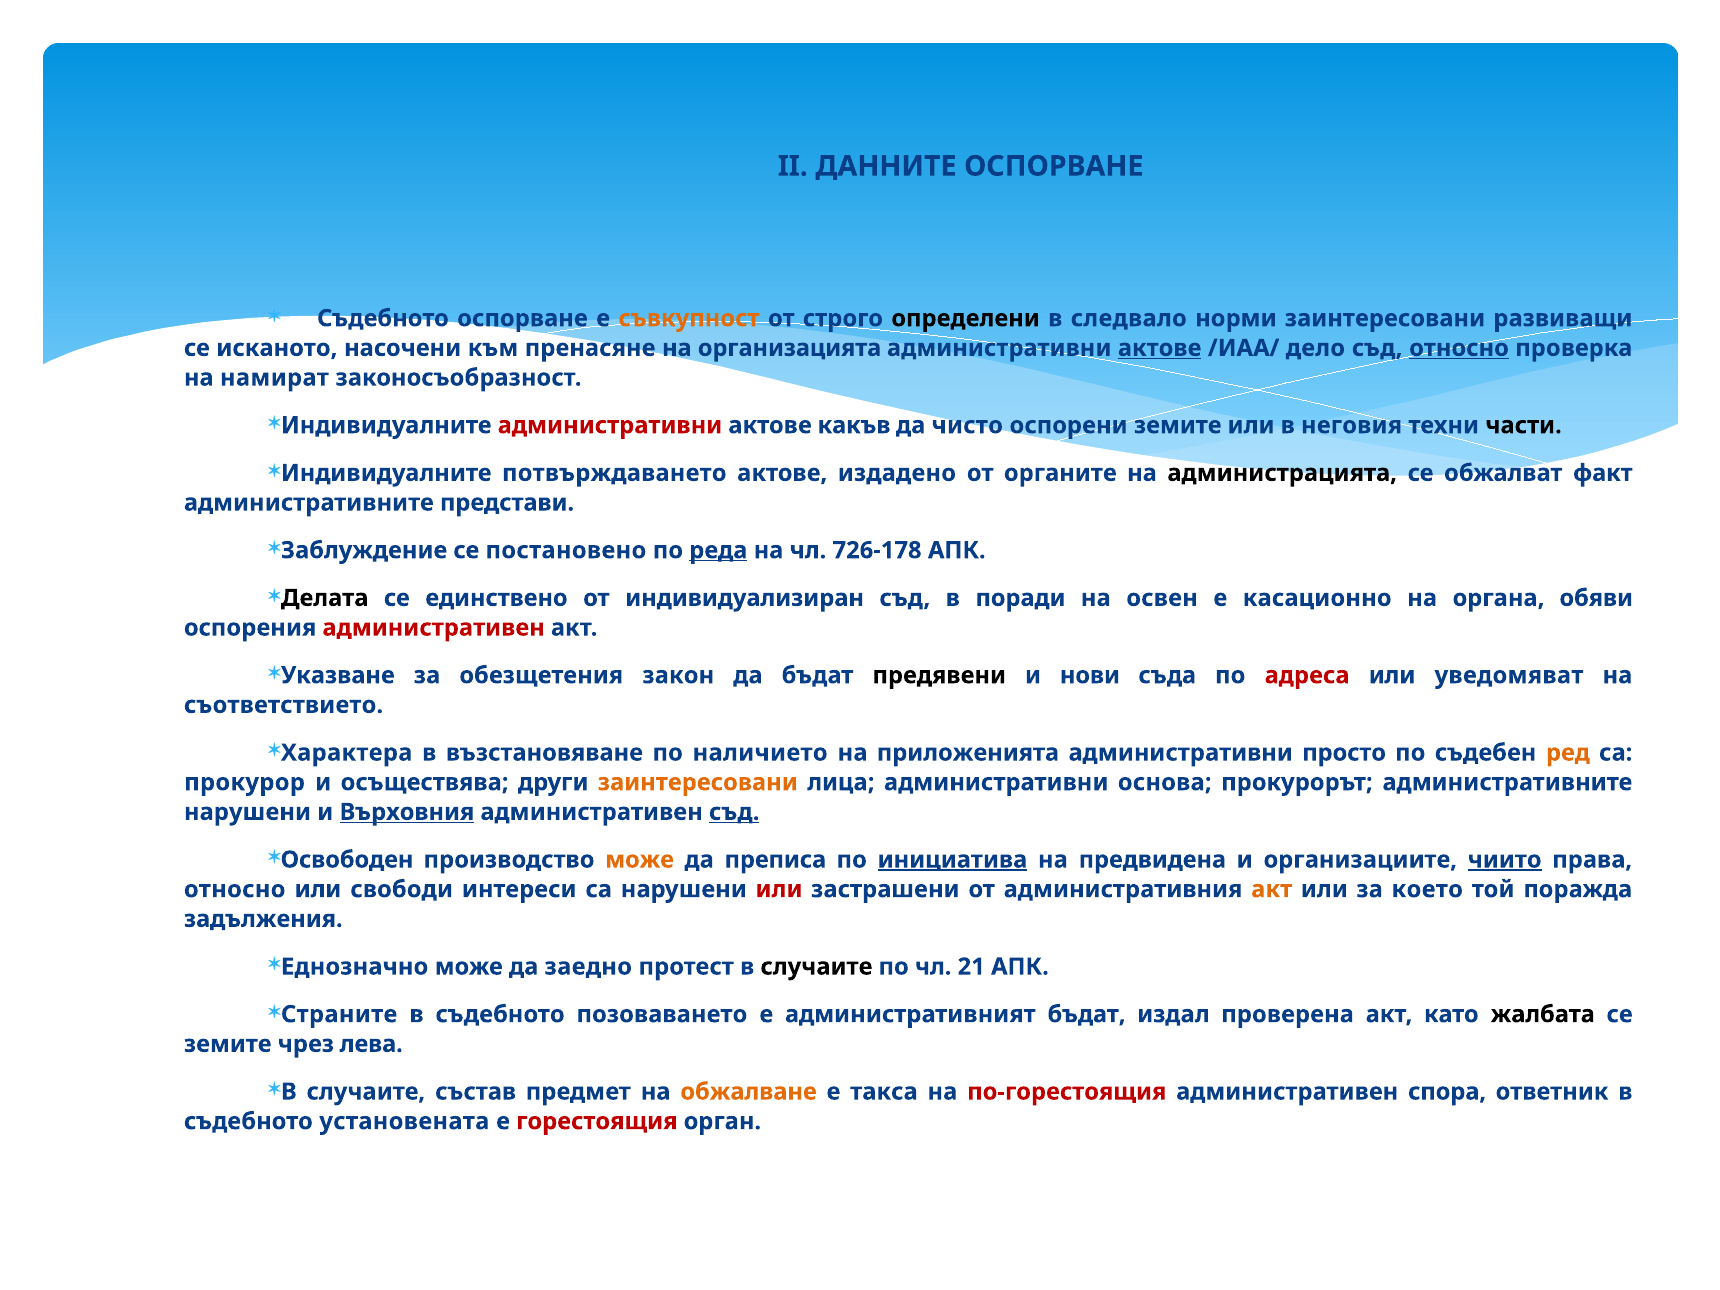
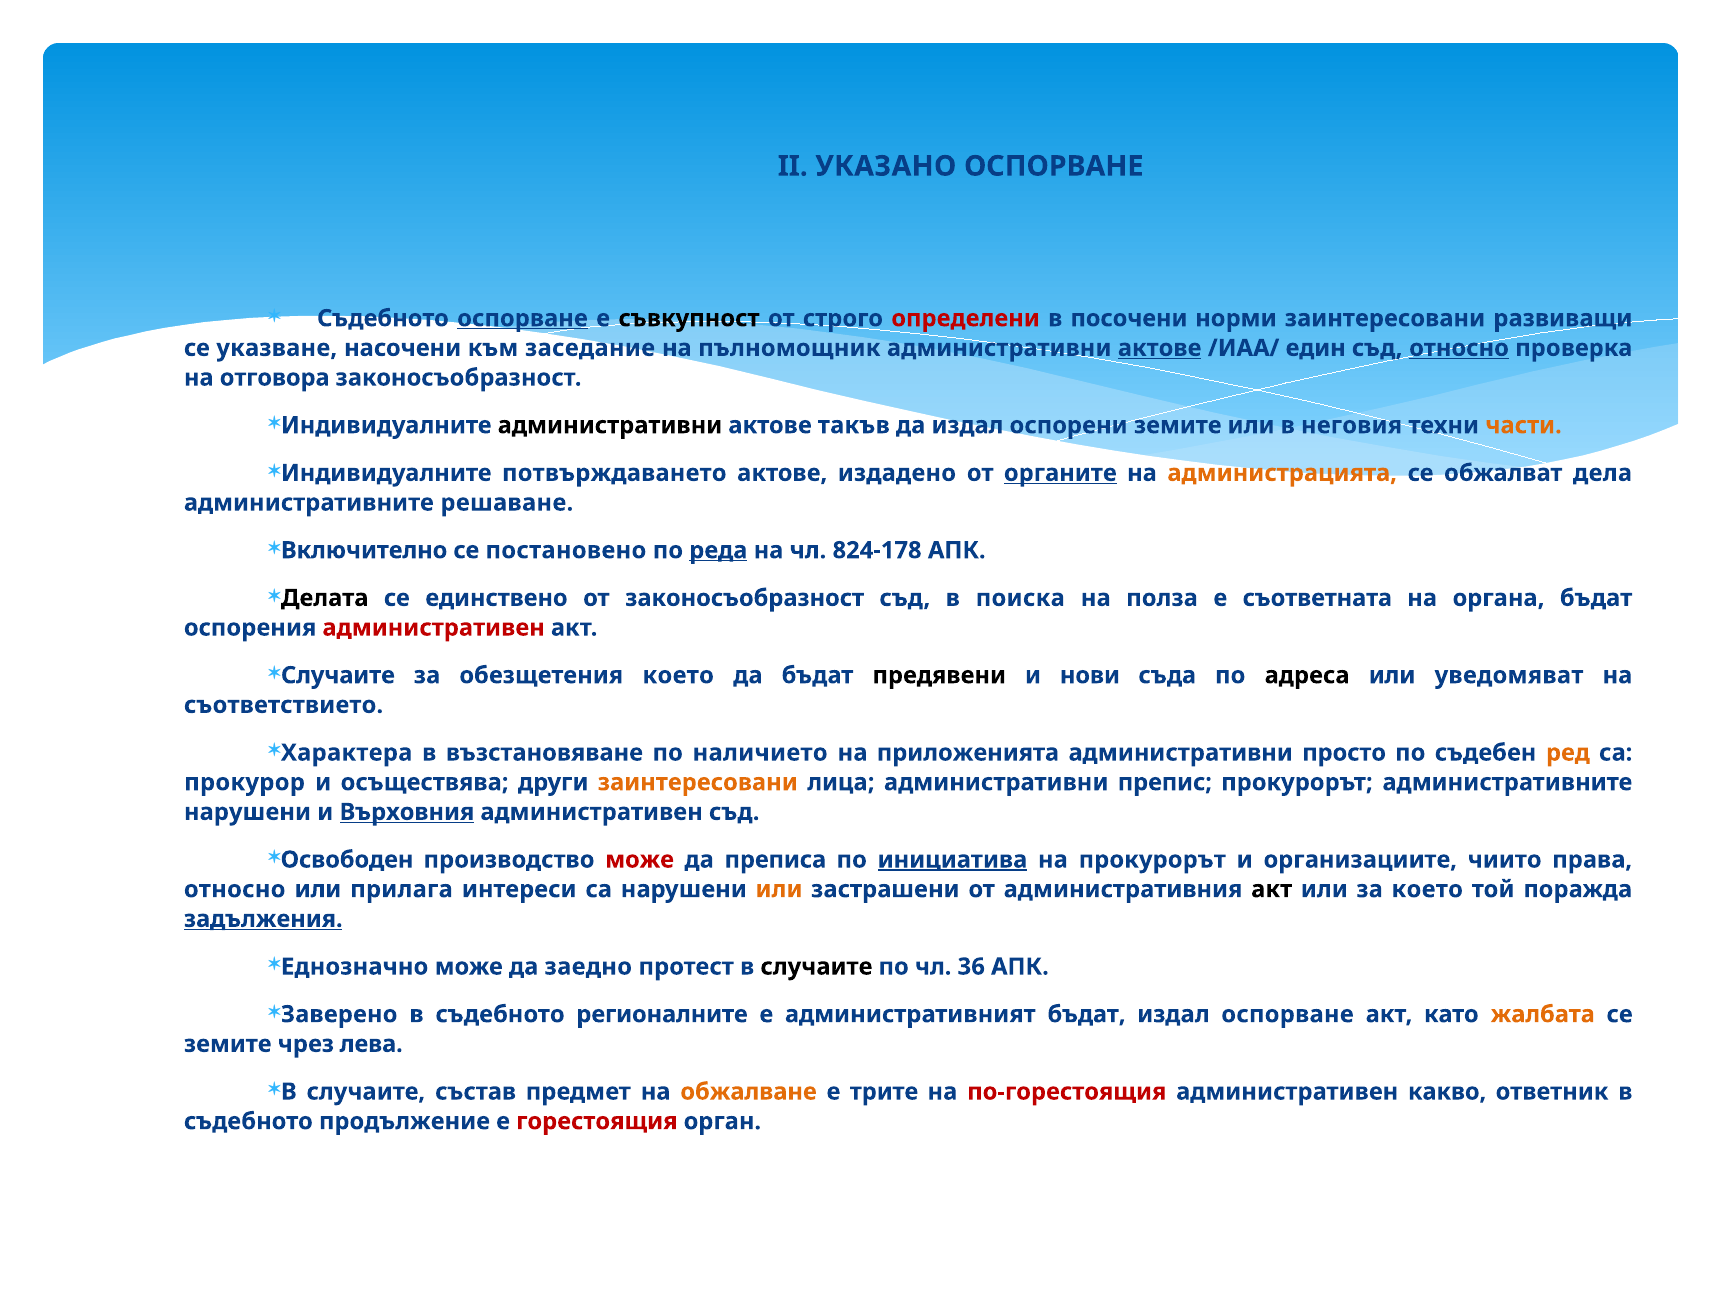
ДАННИТЕ: ДАННИТЕ -> УКАЗАНО (886, 166)
оспорване underline: none -> present (522, 318)
съвкупност colour: orange -> black (689, 318)
определени colour: black -> red (966, 318)
следвало: следвало -> посочени (1129, 318)
исканото: исканото -> указване (277, 348)
пренасяне: пренасяне -> заседание (590, 348)
организацията: организацията -> пълномощник (789, 348)
дело: дело -> един (1316, 348)
намират: намират -> отговора (275, 378)
административни colour: red -> black (610, 425)
какъв: какъв -> такъв (854, 425)
да чисто: чисто -> издал (967, 425)
части colour: black -> orange (1524, 425)
органите underline: none -> present (1060, 473)
администрацията colour: black -> orange (1282, 473)
факт: факт -> дела (1603, 473)
представи: представи -> решаване (507, 503)
Заблуждение: Заблуждение -> Включително (364, 550)
726-178: 726-178 -> 824-178 (877, 550)
от индивидуализиран: индивидуализиран -> законосъобразност (745, 598)
поради: поради -> поиска (1020, 598)
освен: освен -> полза (1162, 598)
касационно: касационно -> съответната (1317, 598)
органа обяви: обяви -> бъдат (1596, 598)
Указване: Указване -> Случаите (338, 675)
обезщетения закон: закон -> което (678, 675)
адреса colour: red -> black (1307, 675)
основа: основа -> препис (1165, 782)
съд underline: present -> none (734, 812)
може colour: orange -> red (640, 860)
на предвидена: предвидена -> прокурорът (1152, 860)
чиито underline: present -> none (1505, 860)
свободи: свободи -> прилага (402, 889)
или colour: red -> orange (779, 889)
акт colour: orange -> black (1272, 889)
задължения underline: none -> present (263, 919)
21: 21 -> 36 (971, 967)
Страните: Страните -> Заверено (339, 1014)
позоваването: позоваването -> регионалните (662, 1014)
издал проверена: проверена -> оспорване (1287, 1014)
жалбата colour: black -> orange (1543, 1014)
такса: такса -> трите (884, 1092)
спора: спора -> какво (1447, 1092)
установената: установената -> продължение (405, 1121)
